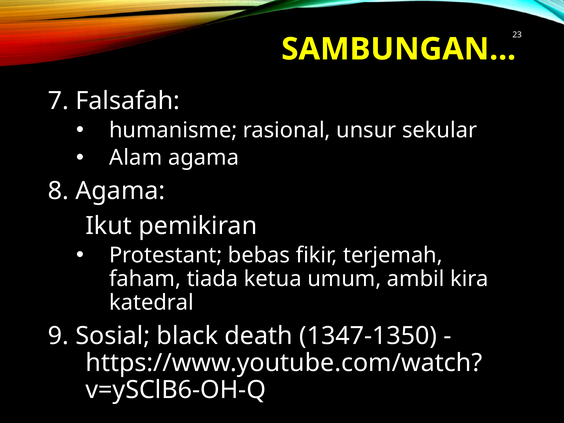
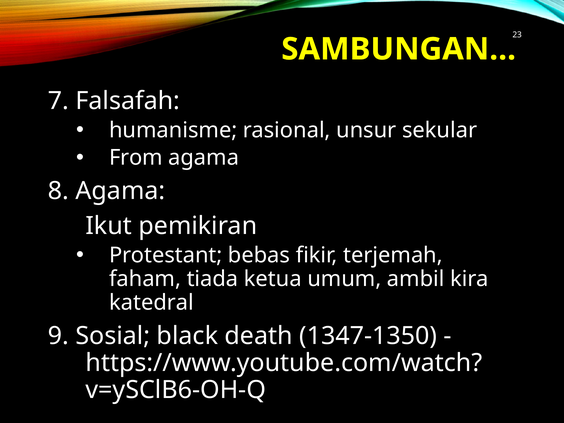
Alam: Alam -> From (136, 158)
